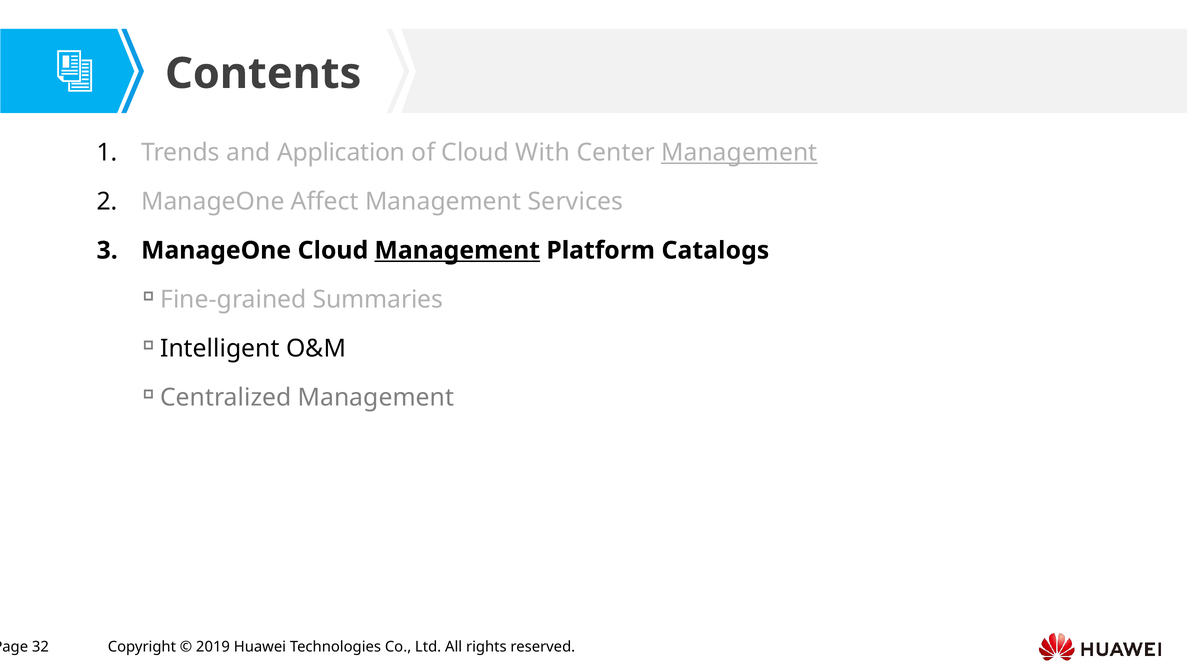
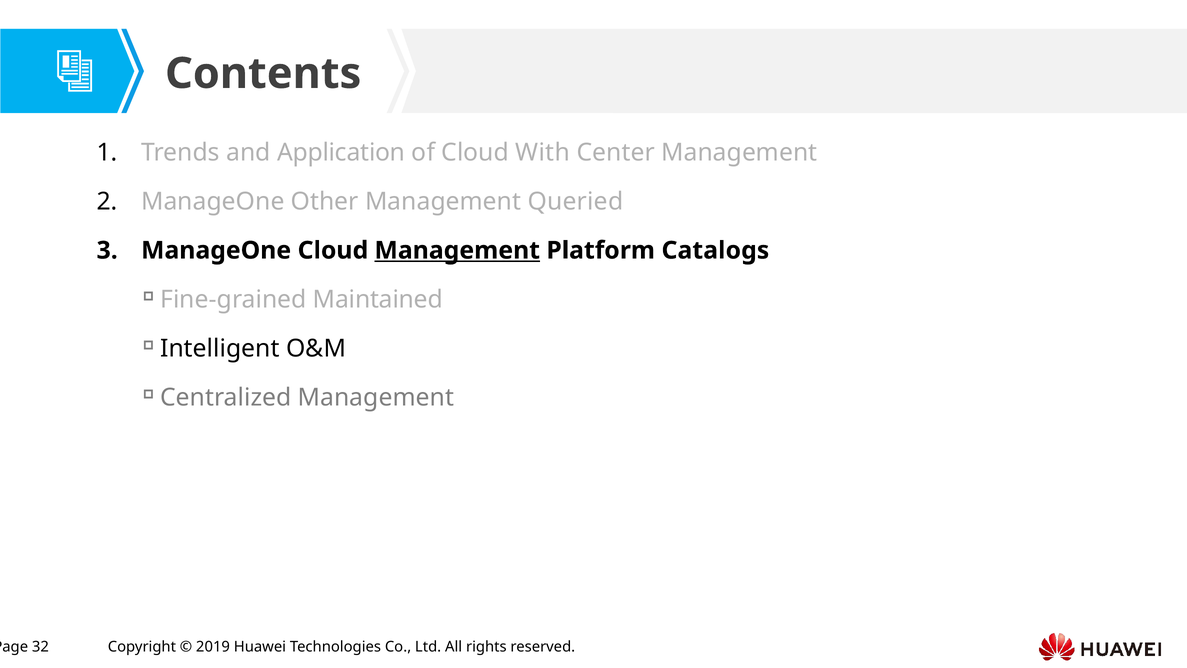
Management underline: present -> none (739, 152)
Affect: Affect -> Other (325, 201)
Services: Services -> Queried (575, 201)
Summaries: Summaries -> Maintained (378, 299)
